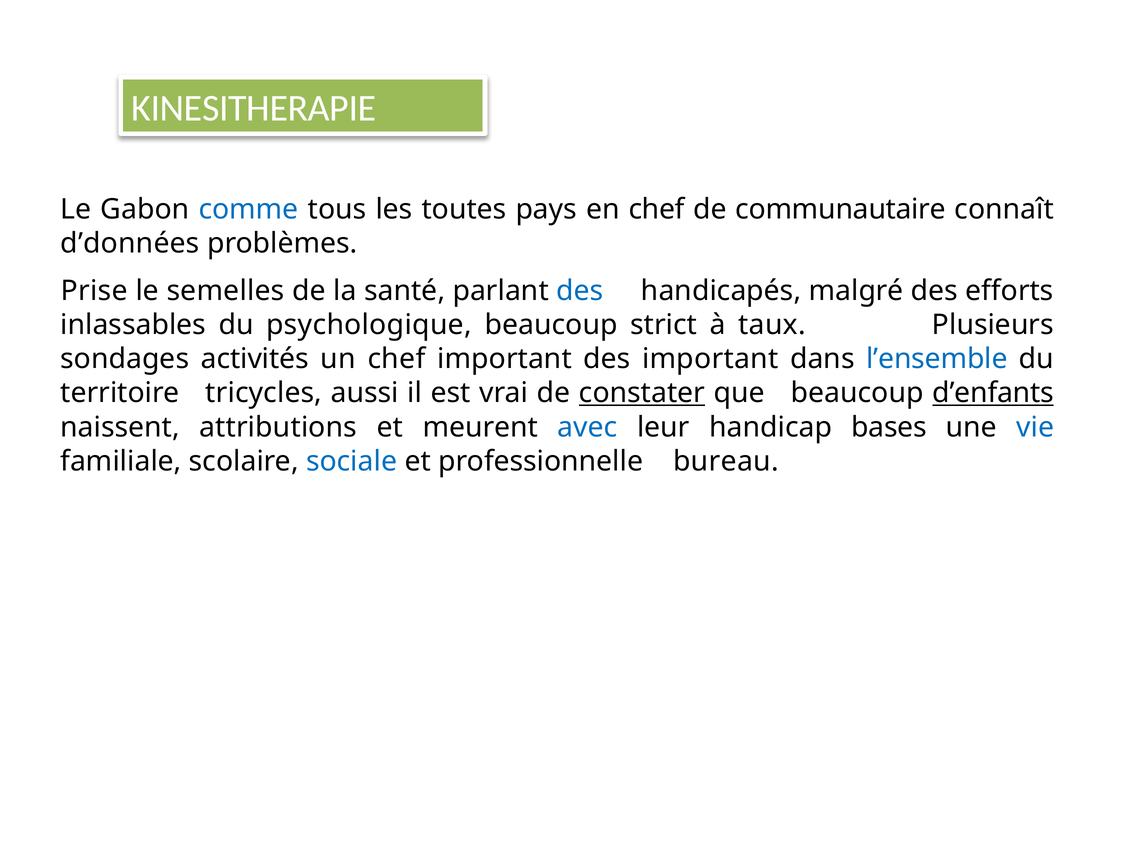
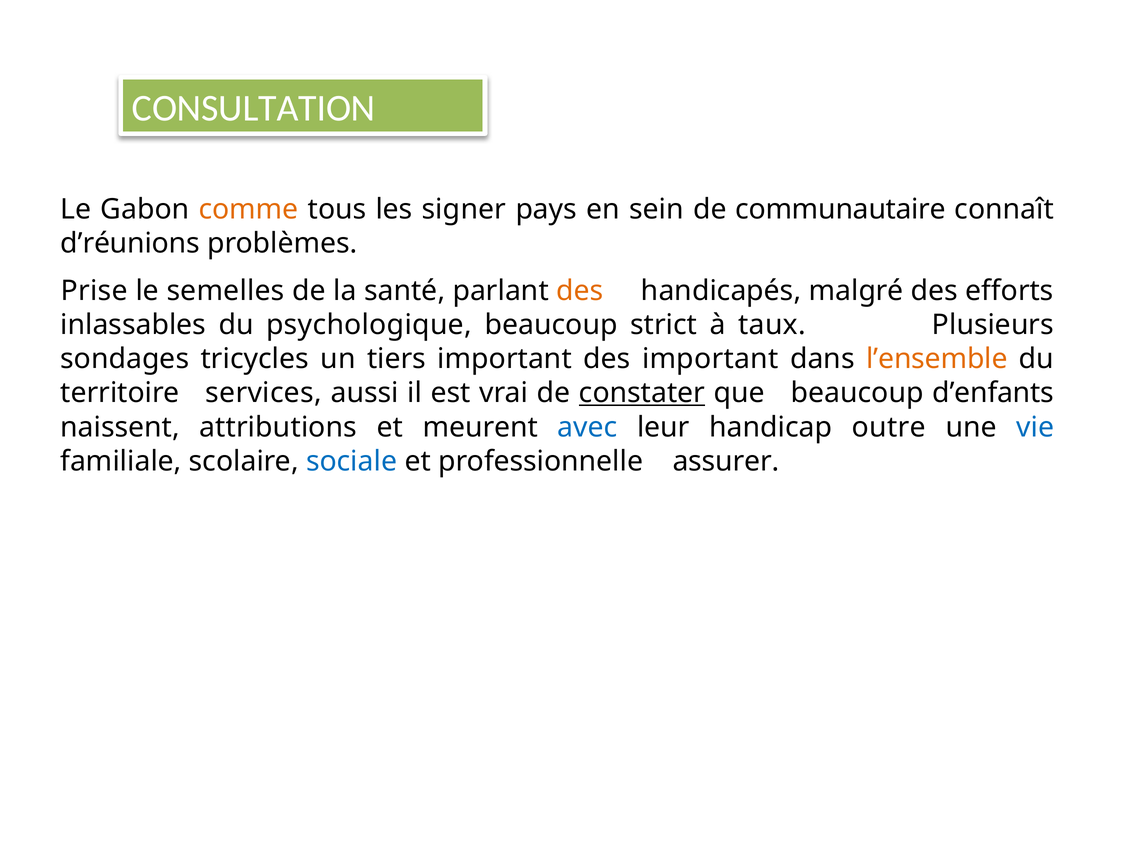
KINESITHERAPIE: KINESITHERAPIE -> CONSULTATION (254, 108)
comme colour: blue -> orange (249, 209)
toutes: toutes -> signer (464, 209)
en chef: chef -> sein (656, 209)
d’données: d’données -> d’réunions (130, 243)
des colour: blue -> orange (580, 291)
activités: activités -> tricycles (255, 359)
un chef: chef -> tiers (397, 359)
l’ensemble colour: blue -> orange (937, 359)
tricycles: tricycles -> services (264, 393)
d’enfants underline: present -> none (993, 393)
bases: bases -> outre (889, 427)
bureau: bureau -> assurer (726, 461)
